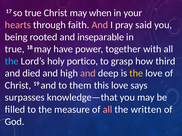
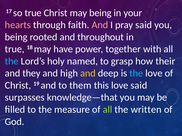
may when: when -> being (100, 13)
inseparable: inseparable -> throughout (101, 37)
portico: portico -> named (82, 61)
third: third -> their (165, 61)
died: died -> they (31, 73)
and colour: pink -> yellow (88, 73)
the colour: yellow -> light blue (136, 73)
love says: says -> said (139, 86)
all colour: pink -> light green (108, 110)
